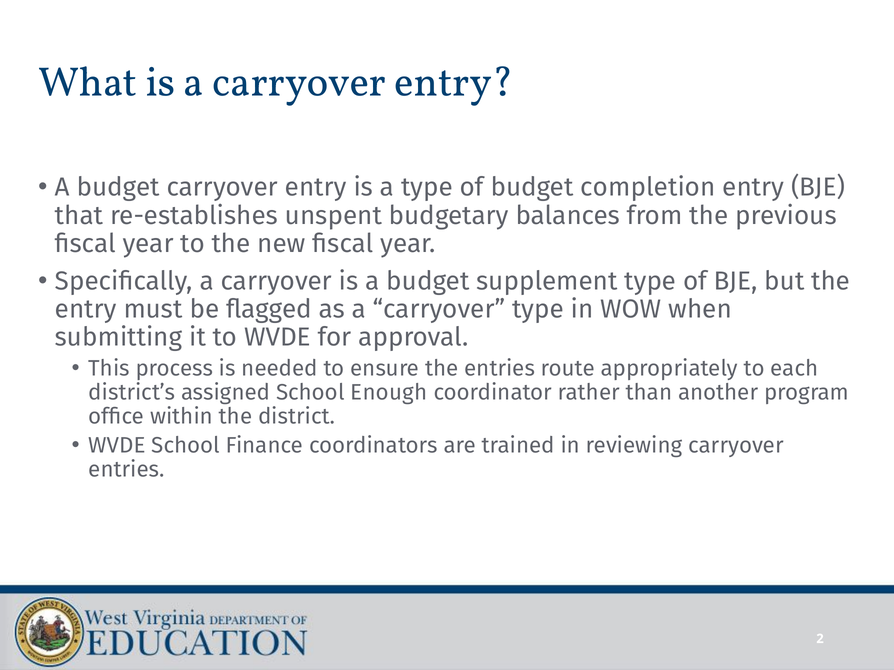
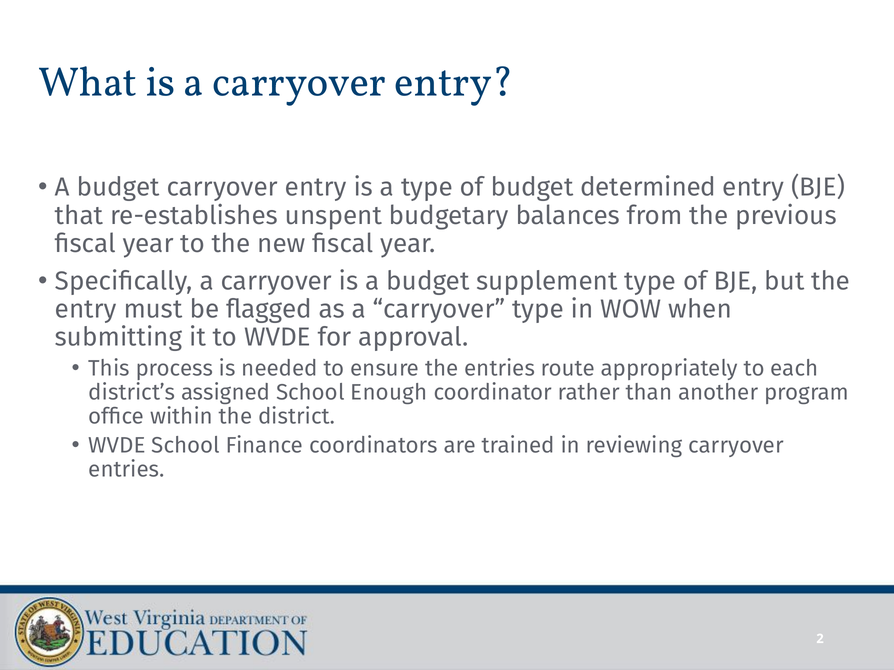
completion: completion -> determined (648, 187)
